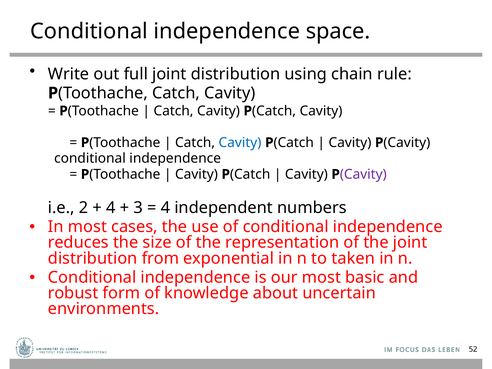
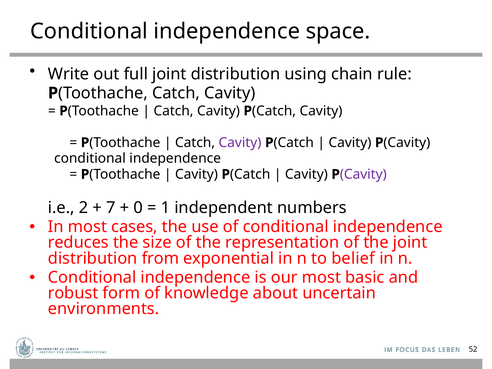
Cavity colour: blue -> purple (240, 143)
4: 4 -> 7 (111, 208)
3: 3 -> 0 (138, 208)
4: 4 -> 1 (165, 208)
taken: taken -> belief (353, 258)
